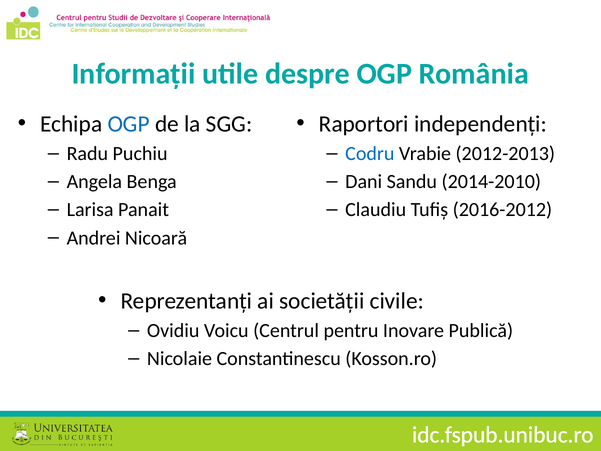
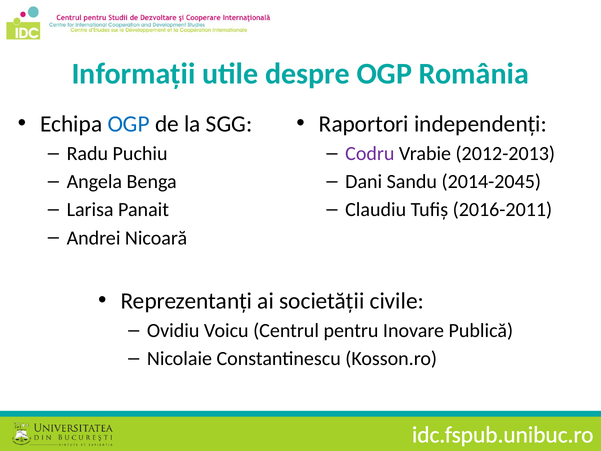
Codru colour: blue -> purple (370, 154)
2014-2010: 2014-2010 -> 2014-2045 (491, 182)
2016-2012: 2016-2012 -> 2016-2011 (502, 210)
